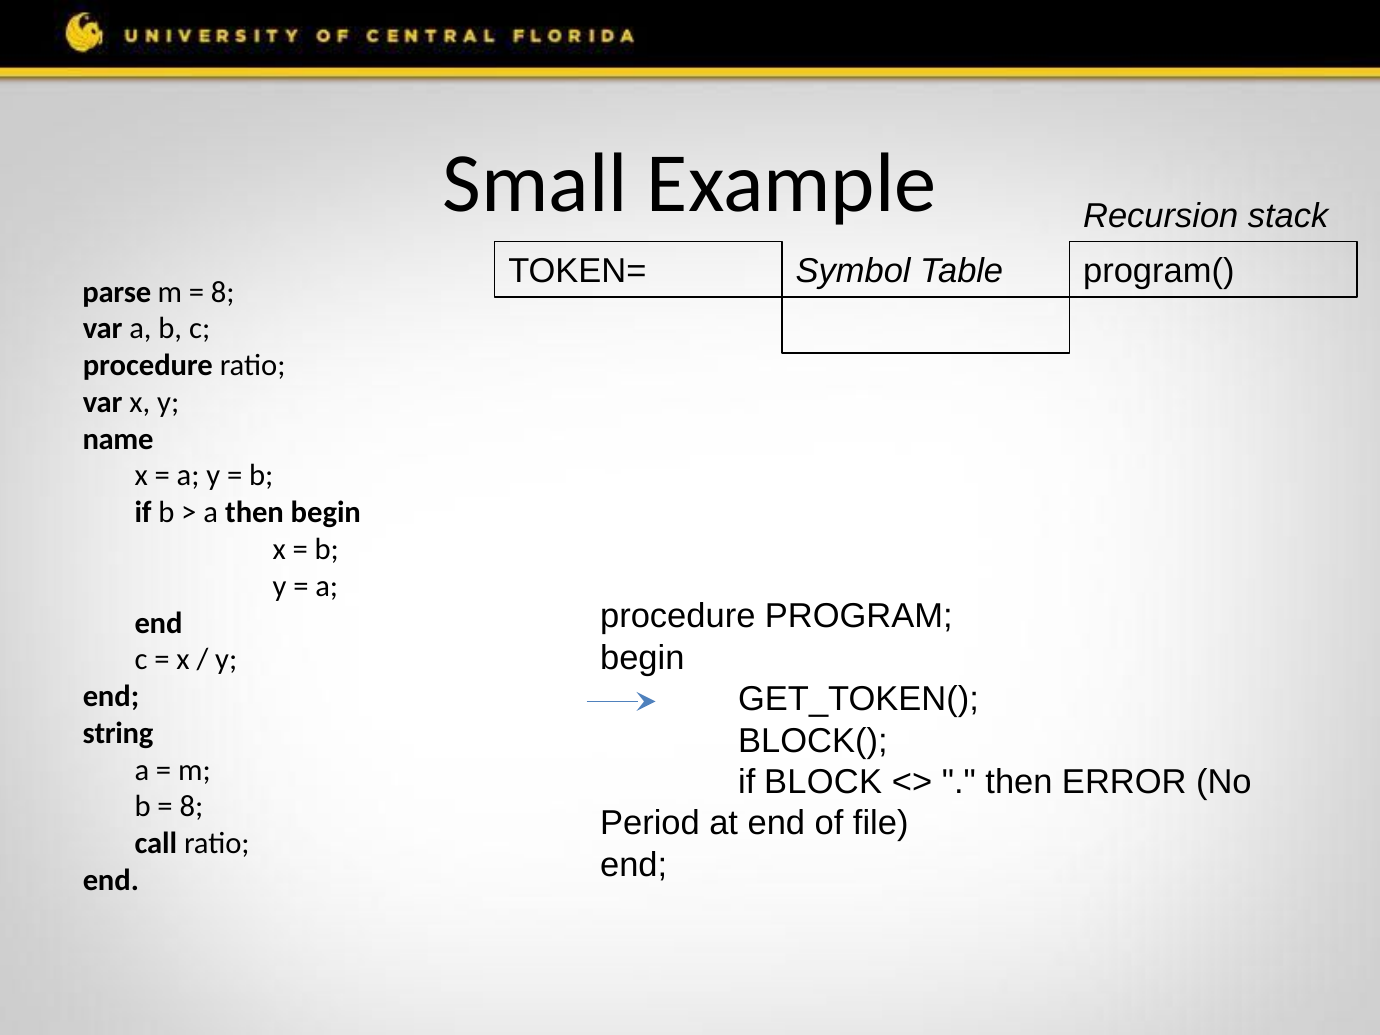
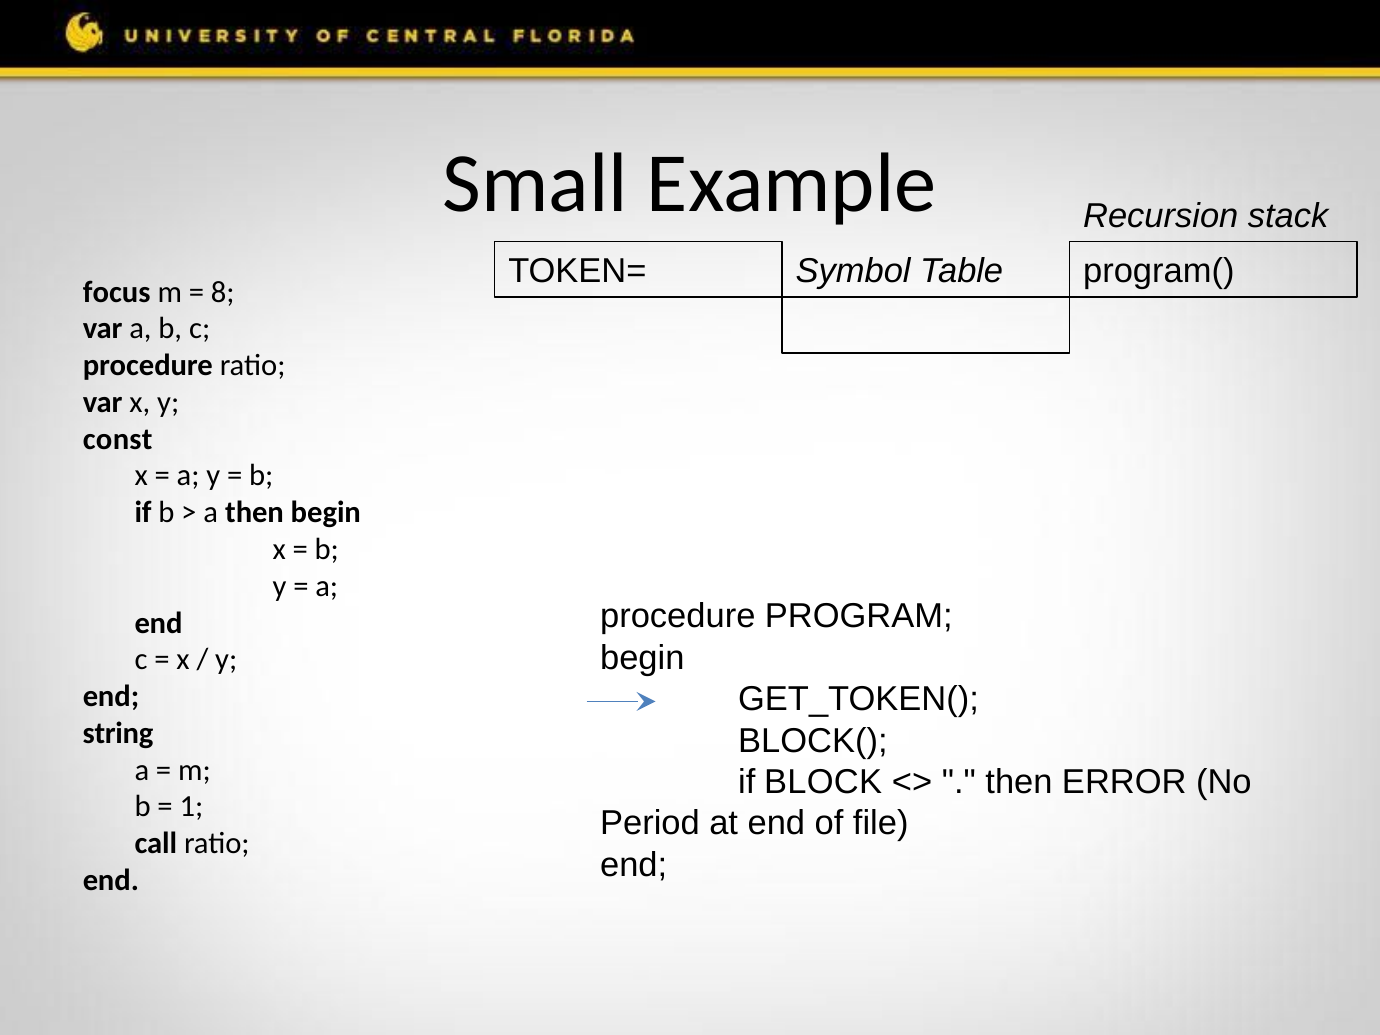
parse: parse -> focus (117, 292)
name: name -> const (118, 439)
8: 8 -> 1 (191, 807)
